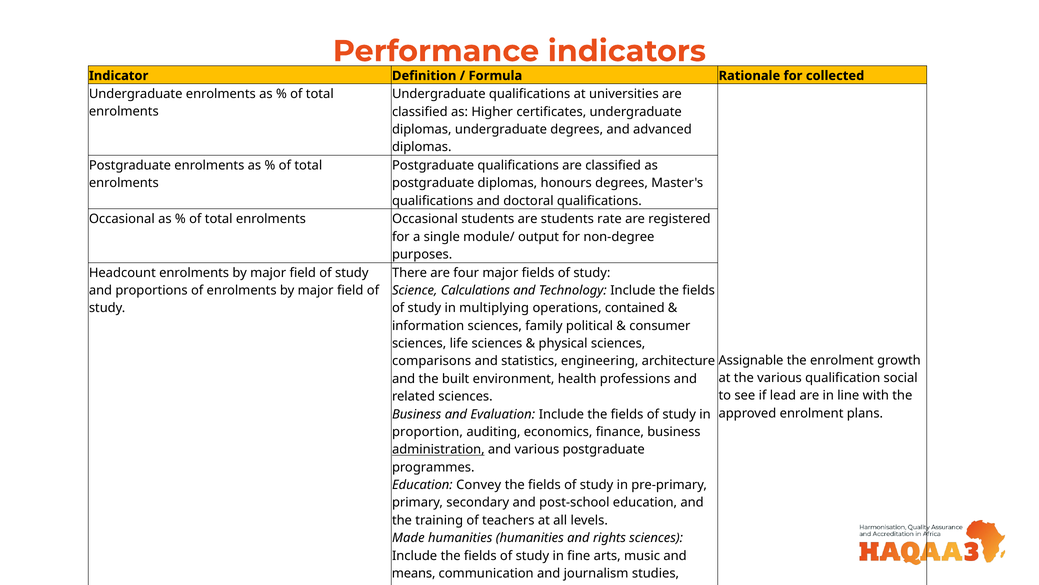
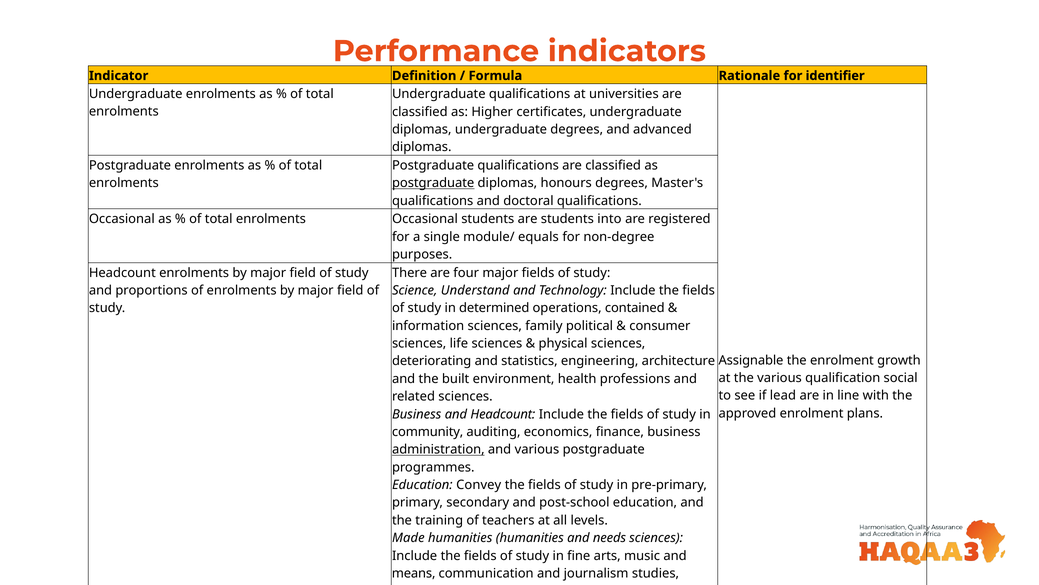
collected: collected -> identifier (835, 76)
postgraduate underline: none -> present (433, 183)
rate: rate -> into (609, 219)
output: output -> equals (538, 237)
Calculations: Calculations -> Understand (475, 290)
multiplying: multiplying -> determined (494, 308)
comparisons: comparisons -> deteriorating (432, 361)
and Evaluation: Evaluation -> Headcount (503, 414)
proportion: proportion -> community (428, 432)
rights: rights -> needs (609, 538)
